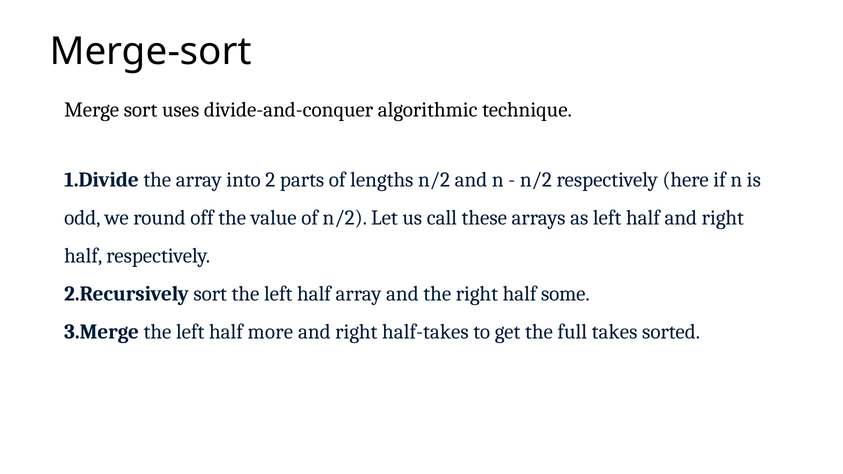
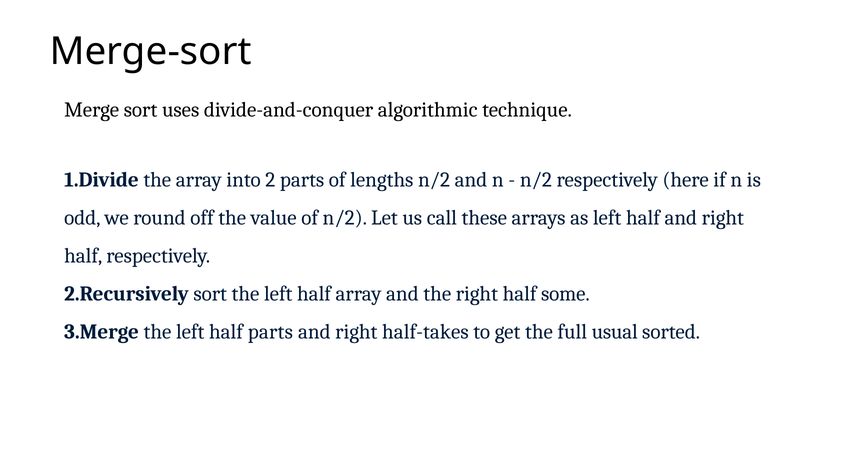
half more: more -> parts (270, 332)
takes: takes -> usual (615, 332)
